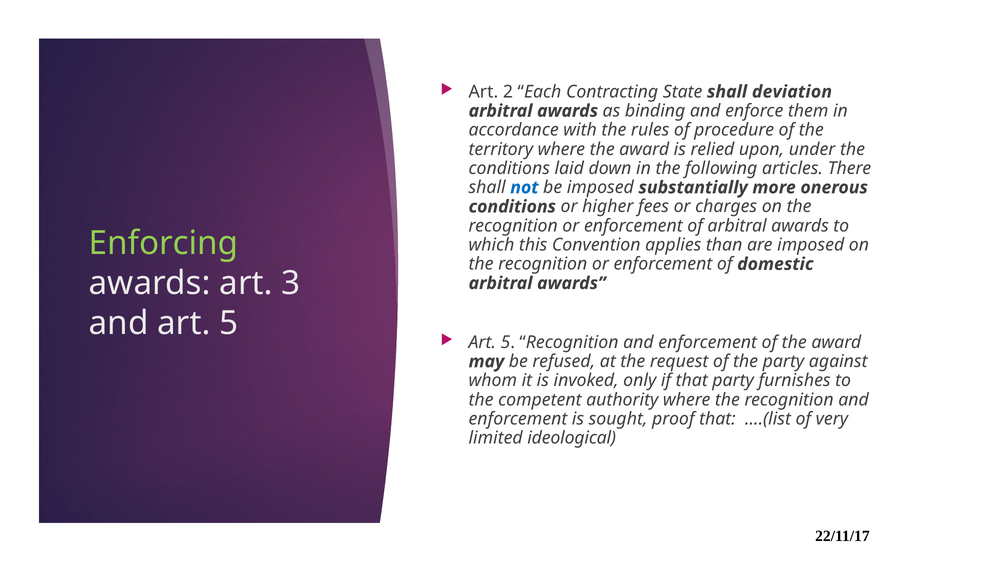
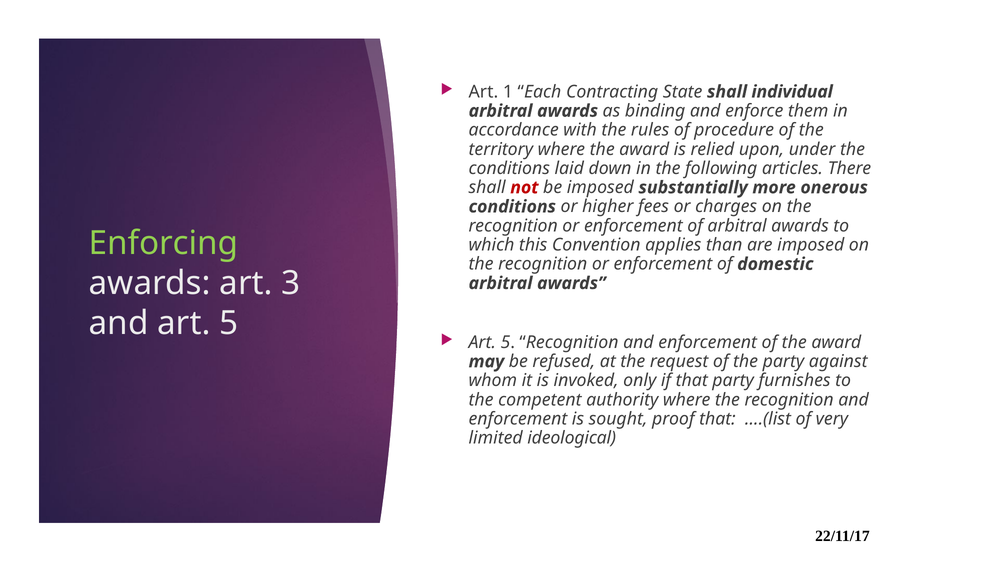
2: 2 -> 1 (508, 92)
deviation: deviation -> individual (792, 92)
not colour: blue -> red (524, 187)
